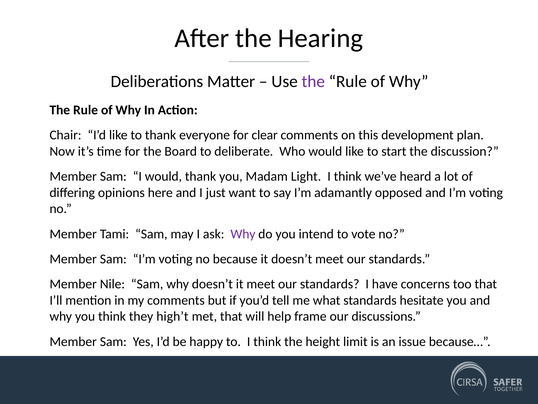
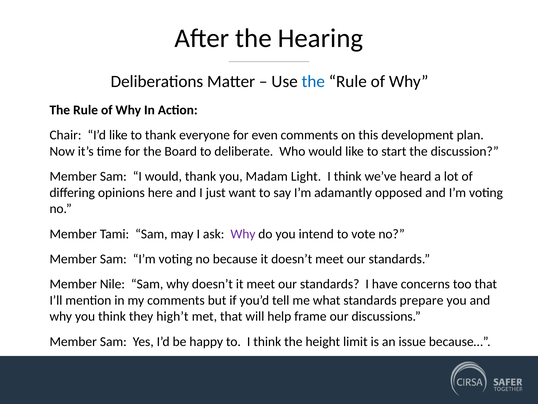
the colour: purple -> blue (313, 81)
clear: clear -> even (265, 135)
hesitate: hesitate -> prepare (422, 300)
